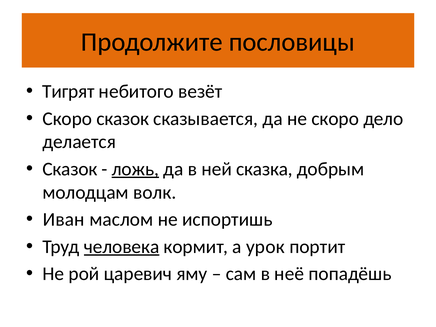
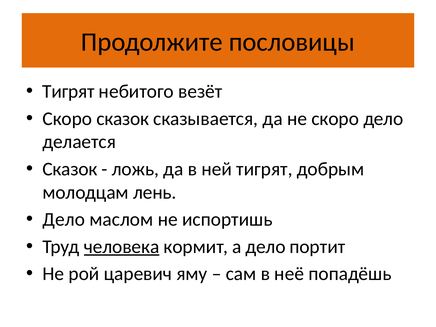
ложь underline: present -> none (135, 169)
ней сказка: сказка -> тигрят (264, 169)
волк: волк -> лень (155, 192)
Иван: Иван -> Дело (64, 220)
а урок: урок -> дело (266, 247)
